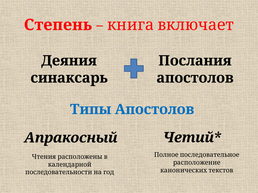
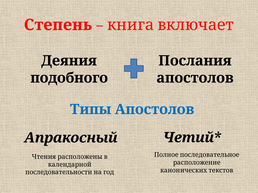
синаксарь: синаксарь -> подобного (69, 78)
